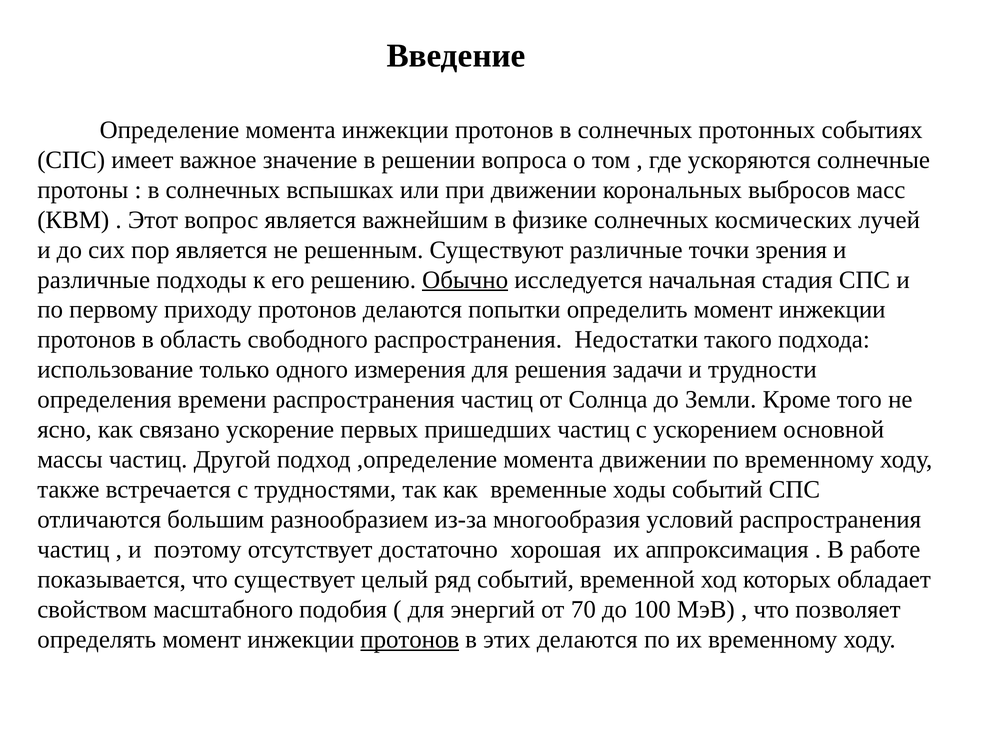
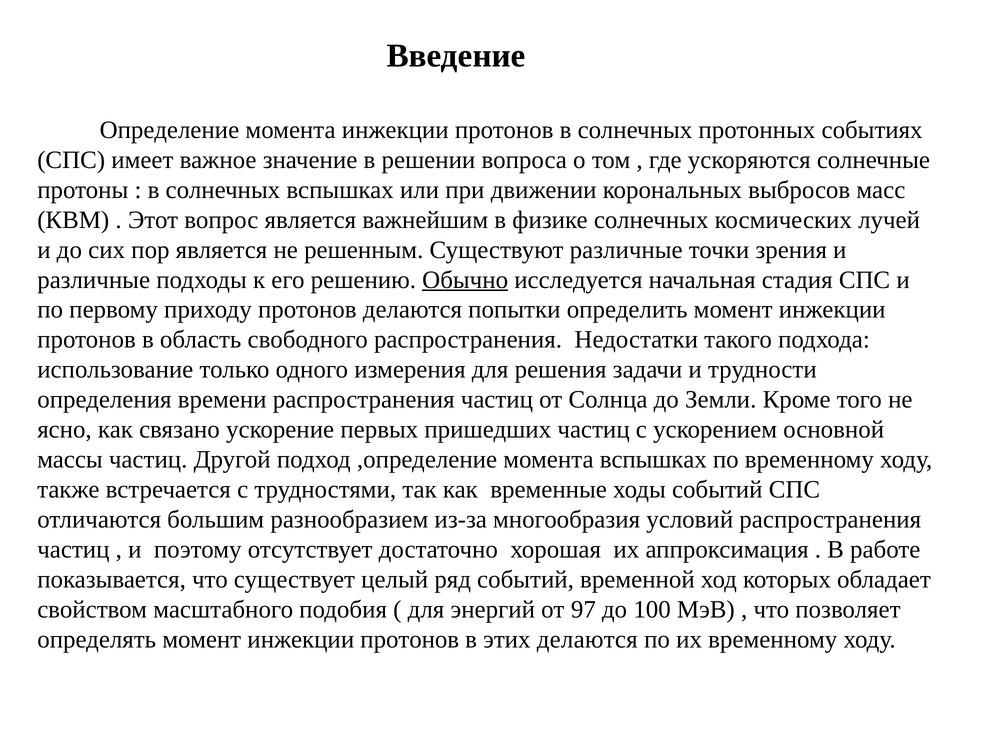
момента движении: движении -> вспышках (653, 459)
70: 70 -> 97 (583, 609)
протонов underline: present -> none (410, 639)
